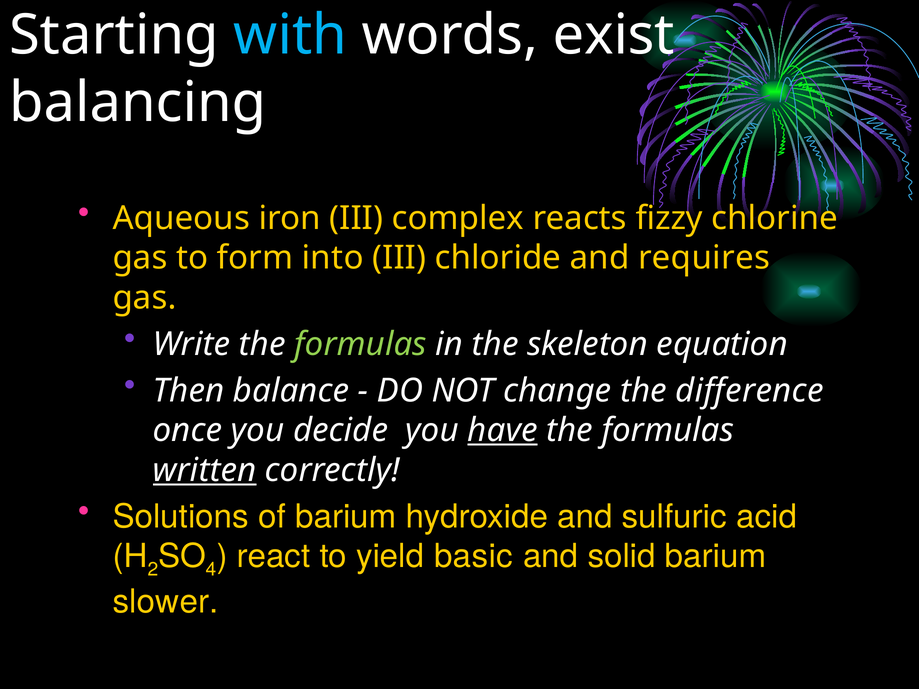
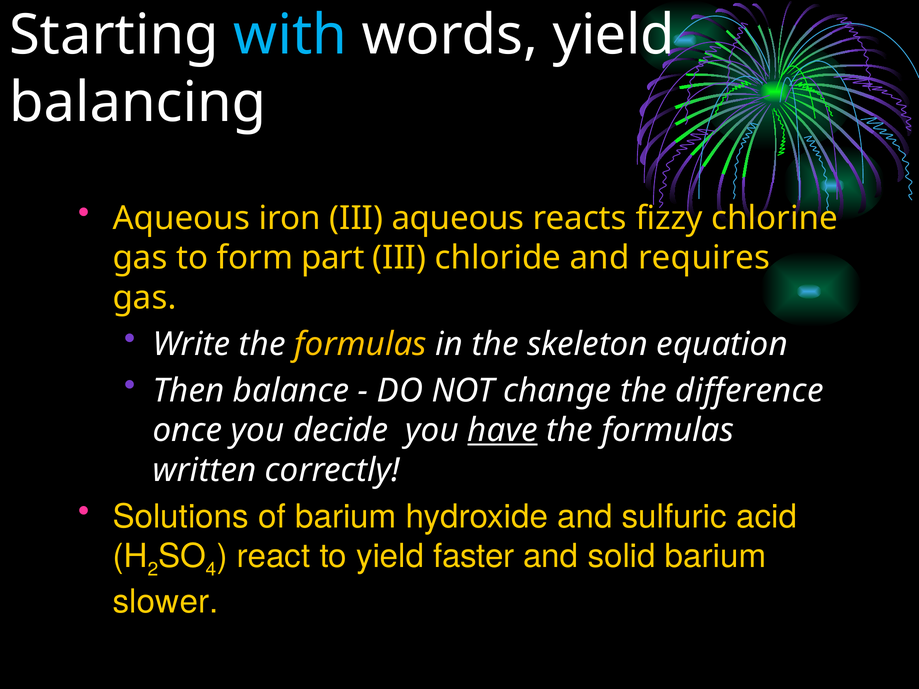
words exist: exist -> yield (614, 35)
III complex: complex -> aqueous (458, 218)
into: into -> part (333, 258)
formulas colour: light green -> yellow (361, 344)
written underline: present -> none (205, 470)
basic: basic -> faster (474, 557)
